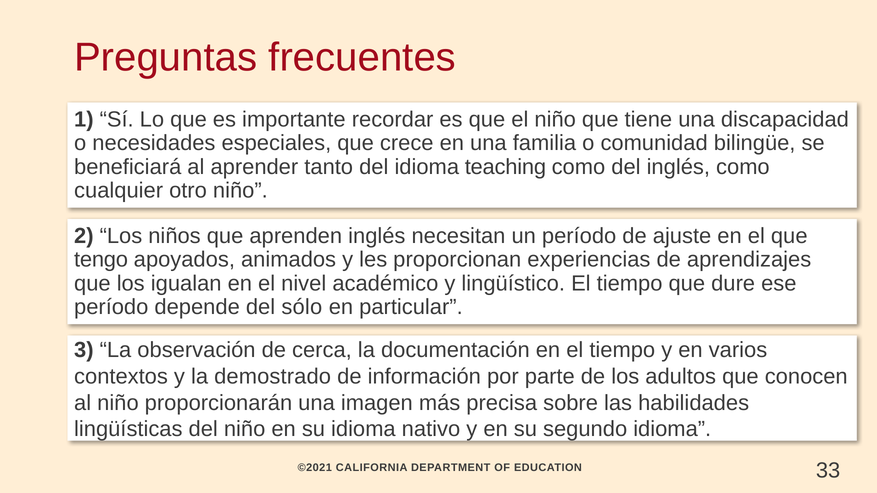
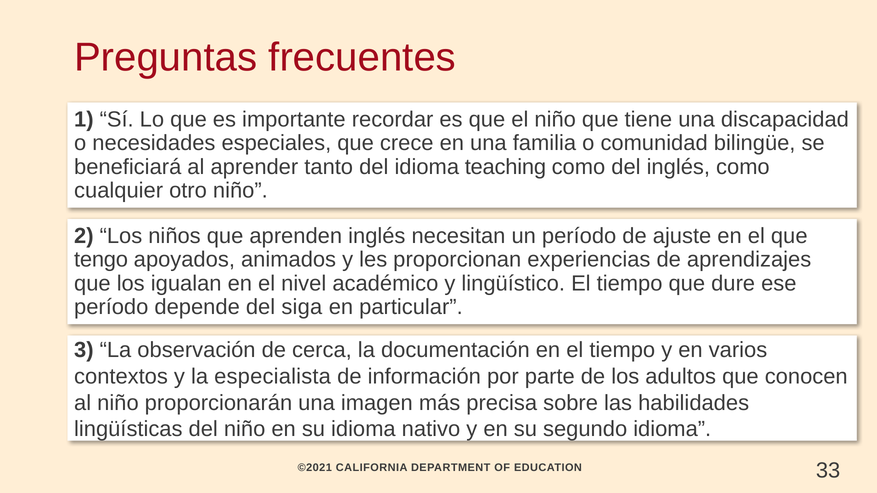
sólo: sólo -> siga (302, 307)
demostrado: demostrado -> especialista (273, 377)
